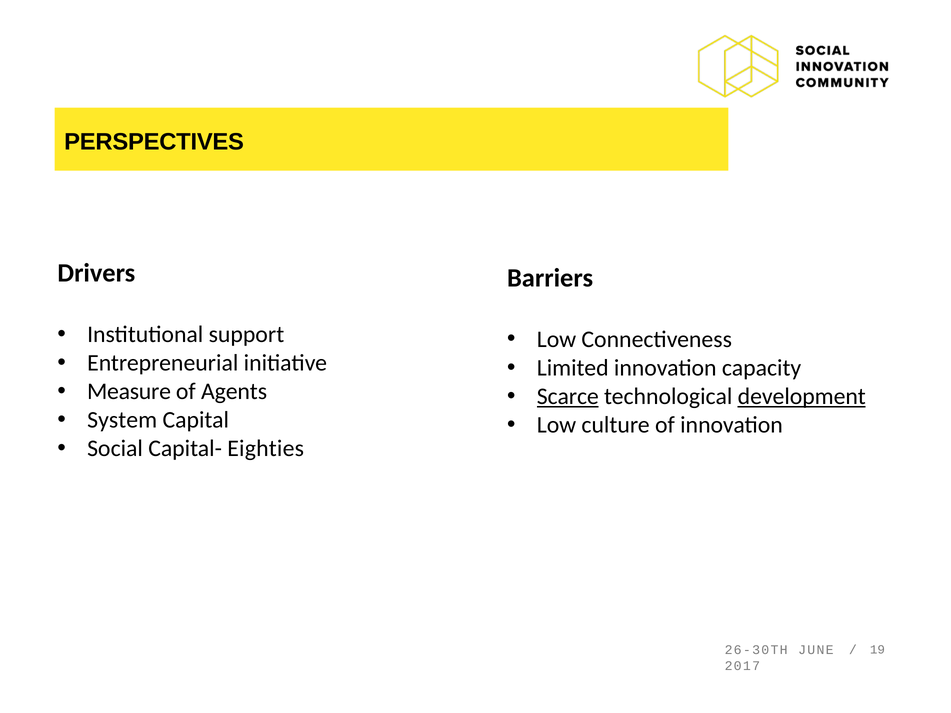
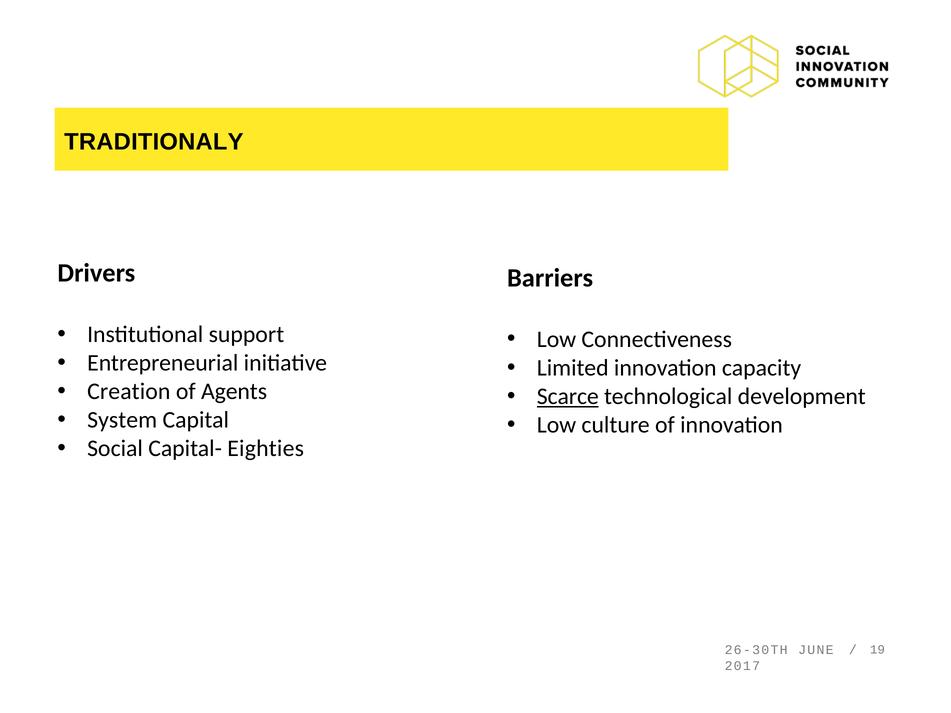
PERSPECTIVES: PERSPECTIVES -> TRADITIONALY (154, 142)
Measure: Measure -> Creation (129, 392)
development underline: present -> none (802, 397)
